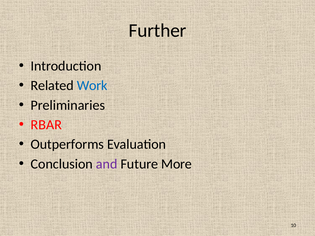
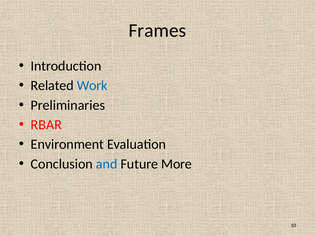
Further: Further -> Frames (157, 30)
Outperforms: Outperforms -> Environment (67, 145)
and colour: purple -> blue (107, 164)
